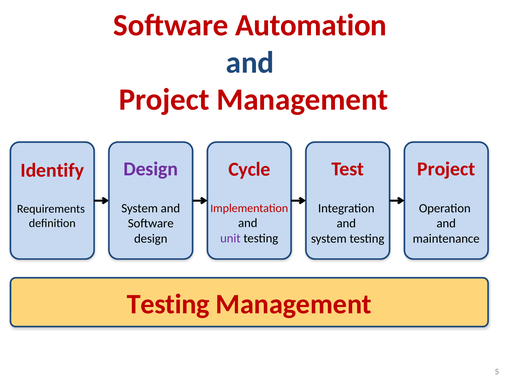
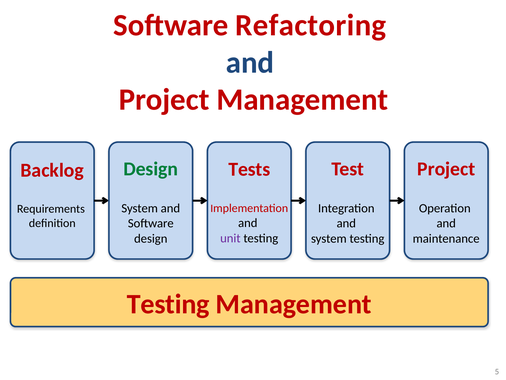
Automation: Automation -> Refactoring (311, 25)
Design colour: purple -> green (151, 169)
Cycle: Cycle -> Tests (249, 169)
Identify: Identify -> Backlog (52, 170)
